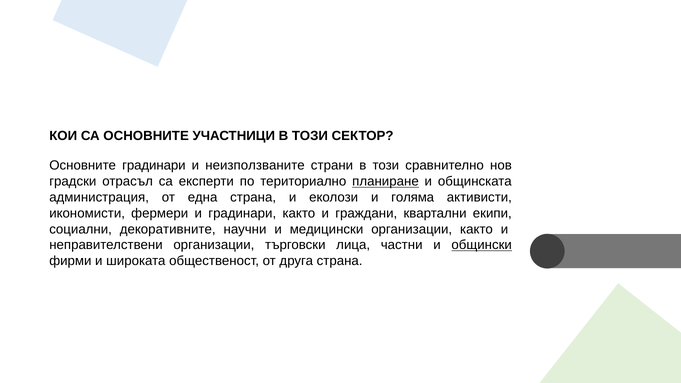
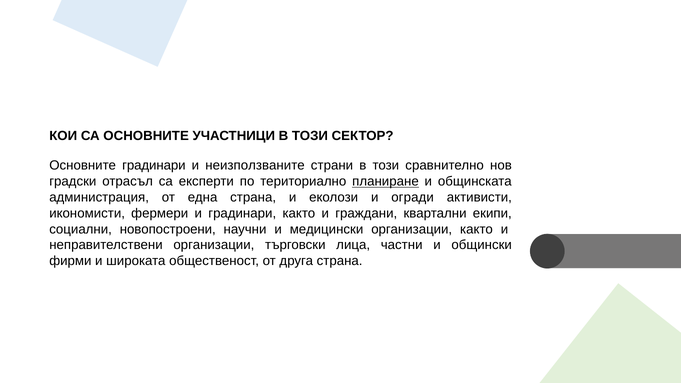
голяма: голяма -> огради (413, 197)
декоративните: декоративните -> новопостроени (168, 229)
общински underline: present -> none (482, 245)
